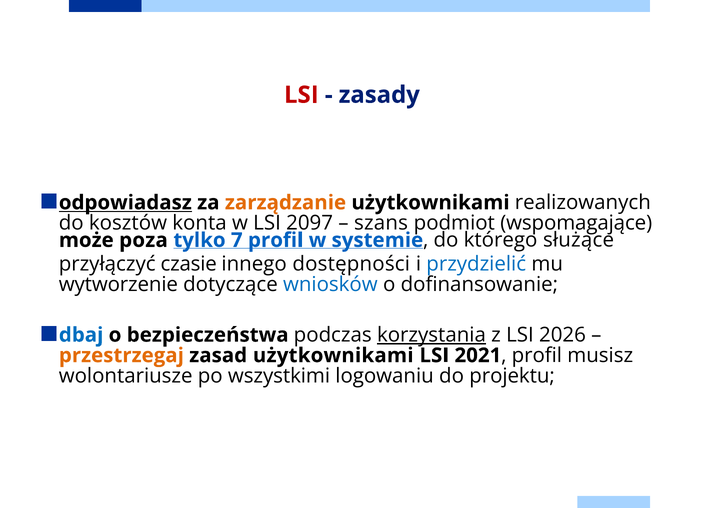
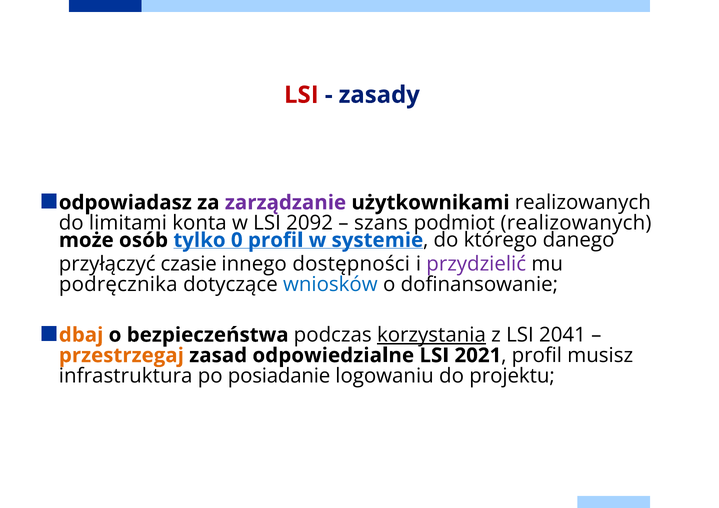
odpowiadasz underline: present -> none (125, 203)
zarządzanie colour: orange -> purple (285, 203)
kosztów: kosztów -> limitami (128, 223)
2097: 2097 -> 2092 (310, 223)
podmiot wspomagające: wspomagające -> realizowanych (576, 223)
poza: poza -> osób (144, 240)
7: 7 -> 0 (237, 240)
służące: służące -> danego (579, 240)
przydzielić colour: blue -> purple (476, 264)
wytworzenie: wytworzenie -> podręcznika (118, 285)
dbaj colour: blue -> orange (81, 335)
2026: 2026 -> 2041 (562, 335)
zasad użytkownikami: użytkownikami -> odpowiedzialne (333, 356)
wolontariusze: wolontariusze -> infrastruktura (126, 376)
wszystkimi: wszystkimi -> posiadanie (279, 376)
